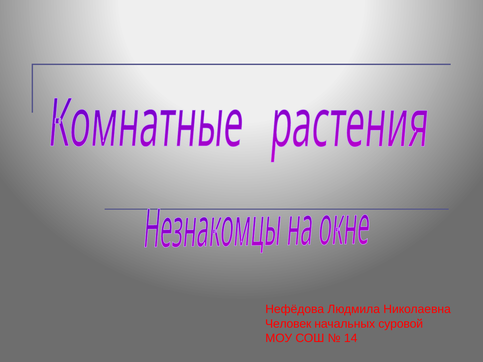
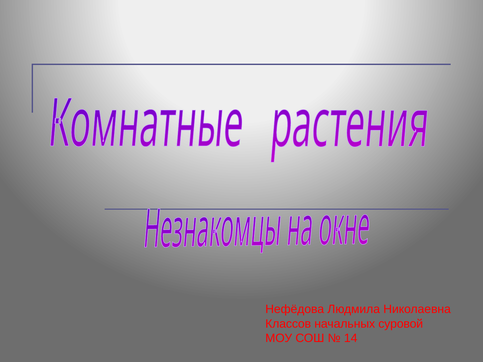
Человек: Человек -> Классов (288, 324)
